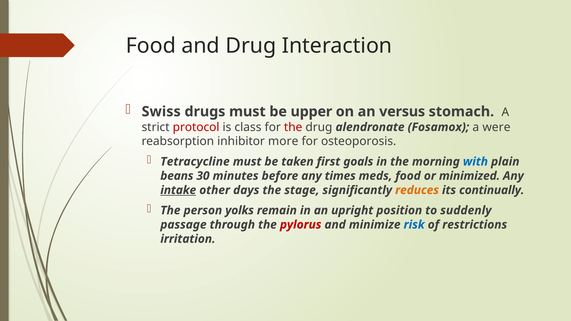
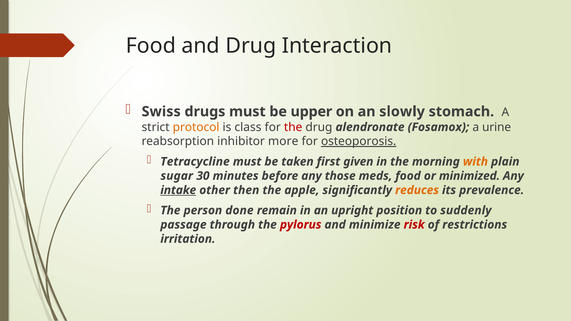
versus: versus -> slowly (402, 112)
protocol colour: red -> orange (196, 127)
were: were -> urine (497, 127)
osteoporosis underline: none -> present (359, 141)
goals: goals -> given (358, 162)
with colour: blue -> orange (475, 162)
beans: beans -> sugar (177, 176)
times: times -> those (340, 176)
days: days -> then (246, 190)
stage: stage -> apple (302, 190)
continually: continually -> prevalence (492, 190)
yolks: yolks -> done (239, 210)
risk colour: blue -> red (414, 225)
